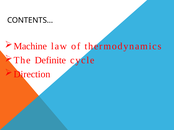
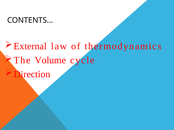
Machine: Machine -> External (30, 46)
Definite: Definite -> Volume (50, 60)
